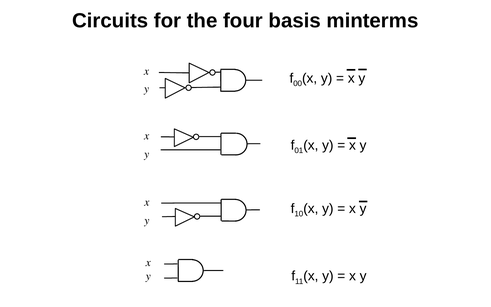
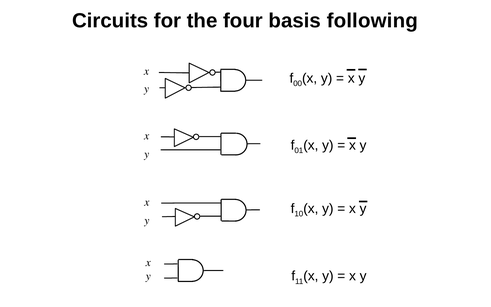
minterms: minterms -> following (372, 21)
